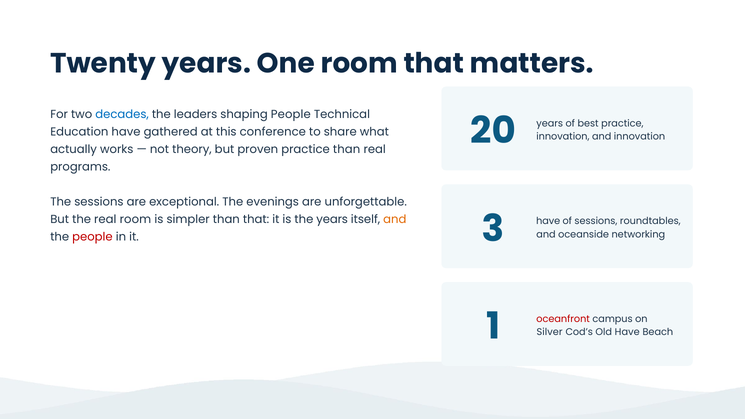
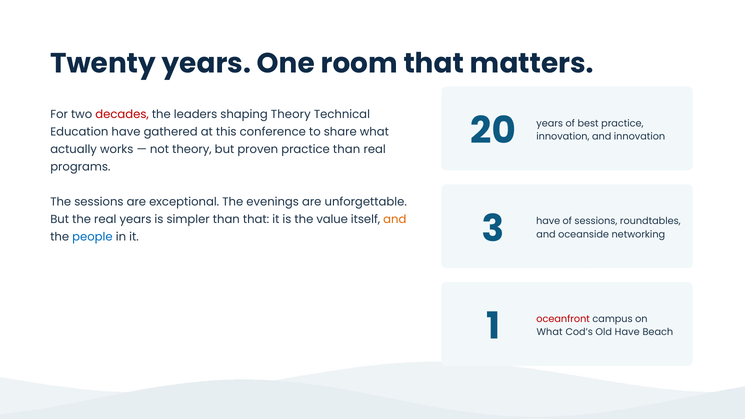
decades colour: blue -> red (122, 115)
shaping People: People -> Theory (291, 115)
real room: room -> years (136, 219)
the years: years -> value (332, 219)
people colour: red -> blue (92, 237)
Silver: Silver -> What (550, 332)
